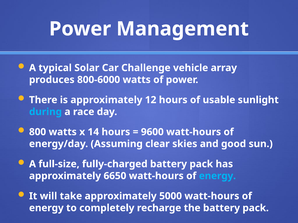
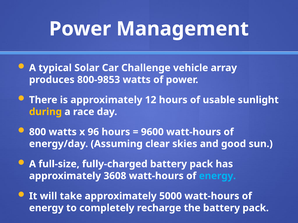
800-6000: 800-6000 -> 800-9853 (99, 80)
during colour: light blue -> yellow (45, 112)
14: 14 -> 96 (93, 132)
6650: 6650 -> 3608 (115, 176)
